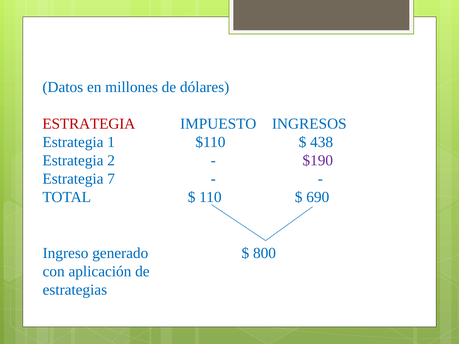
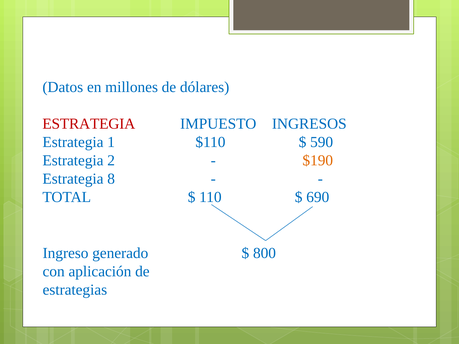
438: 438 -> 590 (322, 142)
$190 colour: purple -> orange (318, 160)
7: 7 -> 8 (111, 179)
